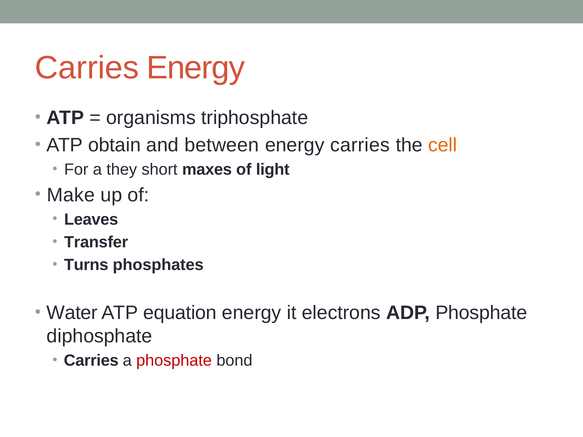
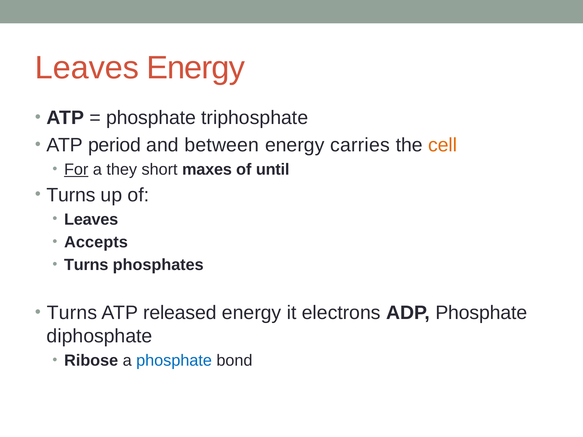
Carries: Carries -> Leaves (87, 68)
organisms: organisms -> phosphate (151, 118)
obtain: obtain -> period (115, 145)
For underline: none -> present (76, 170)
light: light -> until (273, 170)
Make: Make -> Turns (71, 195)
Transfer: Transfer -> Accepts (96, 242)
Water: Water -> Turns (72, 313)
equation: equation -> released (180, 313)
Carries: Carries -> Ribose (91, 361)
phosphate colour: red -> blue (174, 361)
